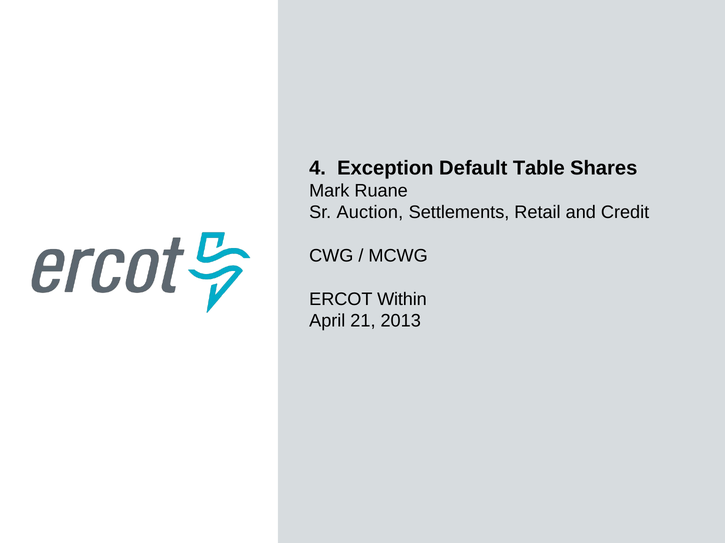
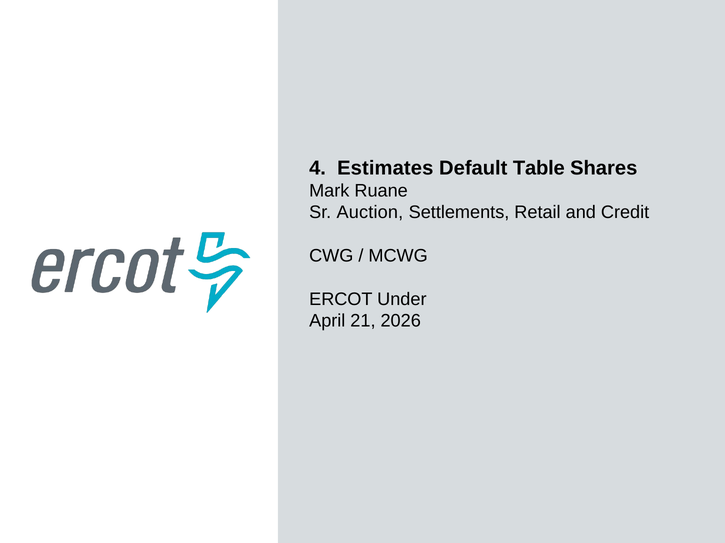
Exception: Exception -> Estimates (385, 168)
Within: Within -> Under (402, 300)
2013: 2013 -> 2026 (401, 321)
